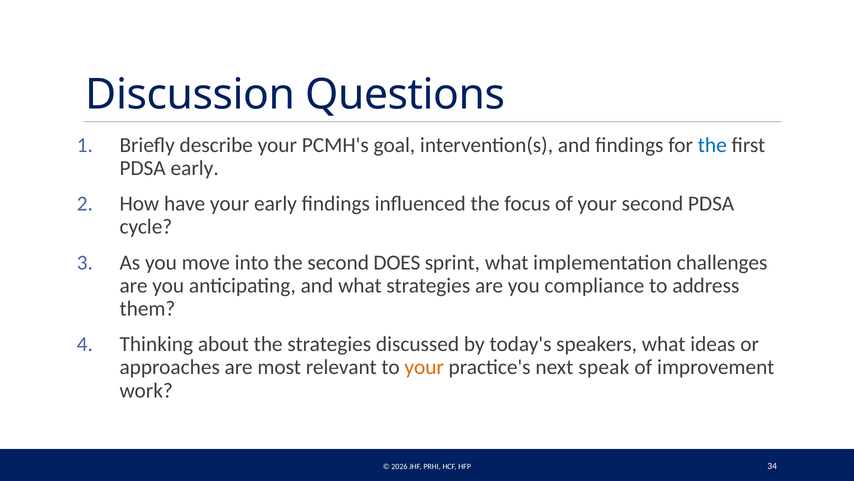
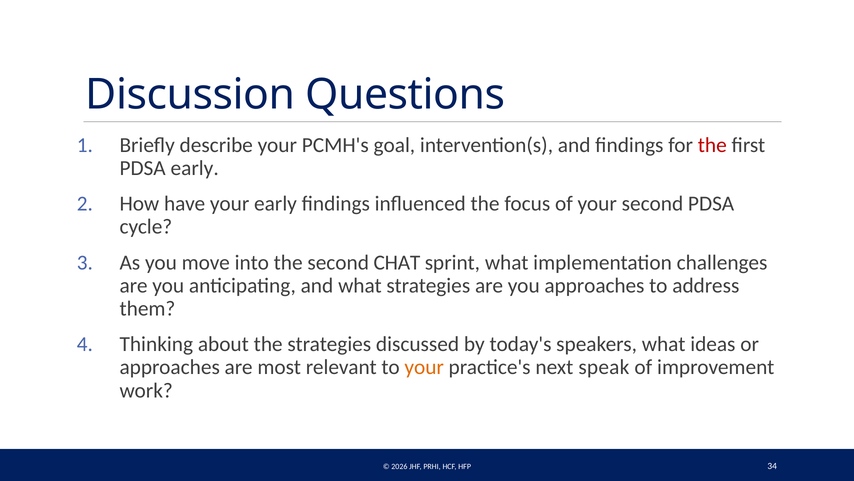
the colour: blue -> red (712, 145)
DOES: DOES -> CHAT (397, 262)
you compliance: compliance -> approaches (594, 285)
